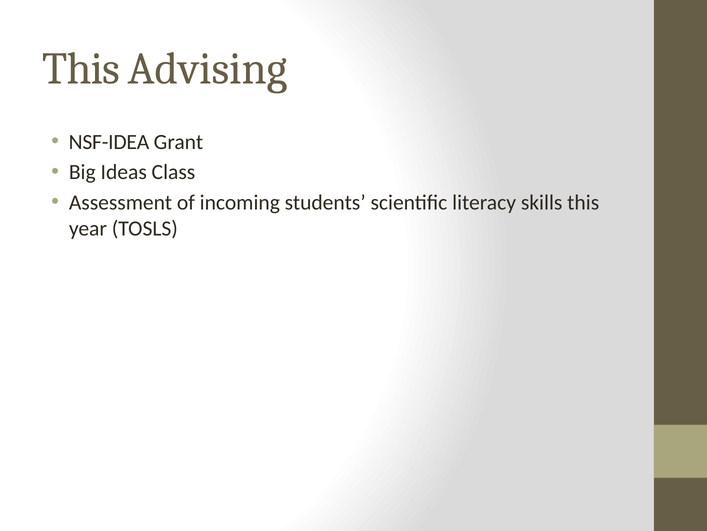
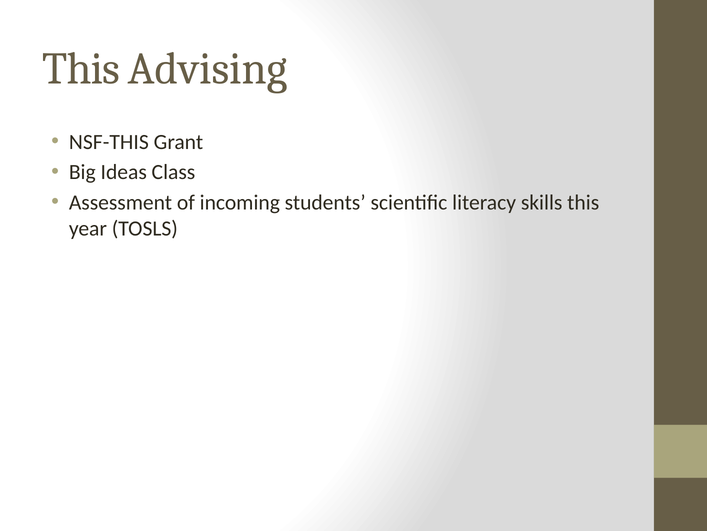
NSF-IDEA: NSF-IDEA -> NSF-THIS (109, 142)
